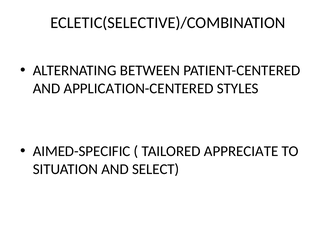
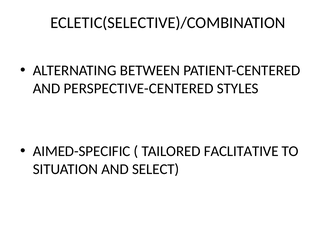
APPLICATION-CENTERED: APPLICATION-CENTERED -> PERSPECTIVE-CENTERED (139, 88)
APPRECIATE: APPRECIATE -> FACLITATIVE (241, 151)
